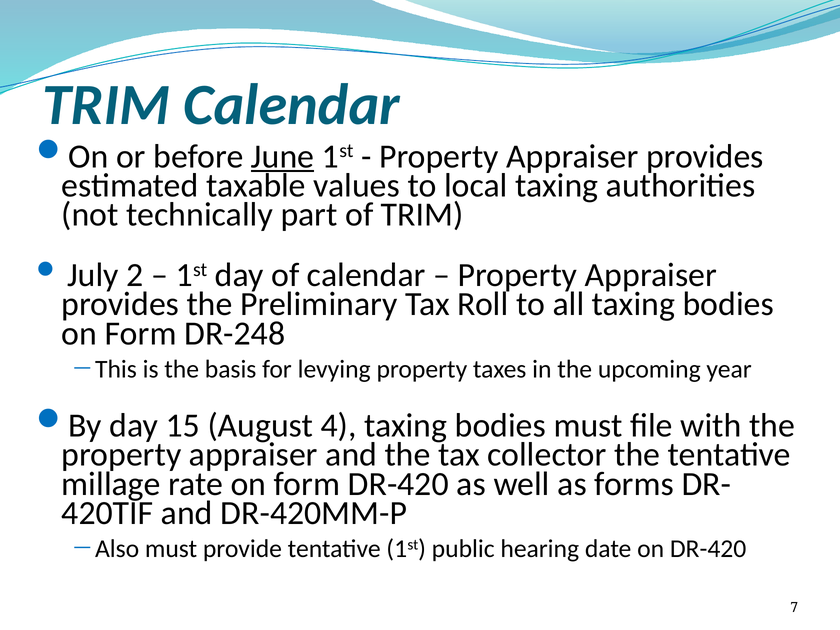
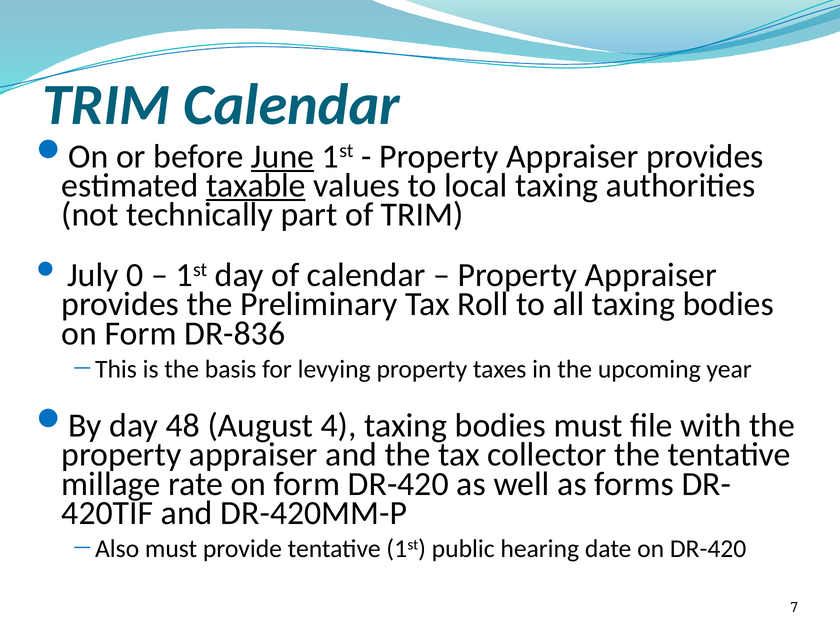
taxable underline: none -> present (256, 186)
2: 2 -> 0 (135, 275)
DR-248: DR-248 -> DR-836 (235, 334)
15: 15 -> 48 (183, 425)
